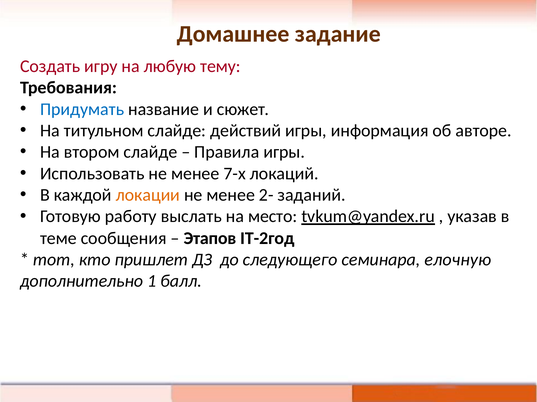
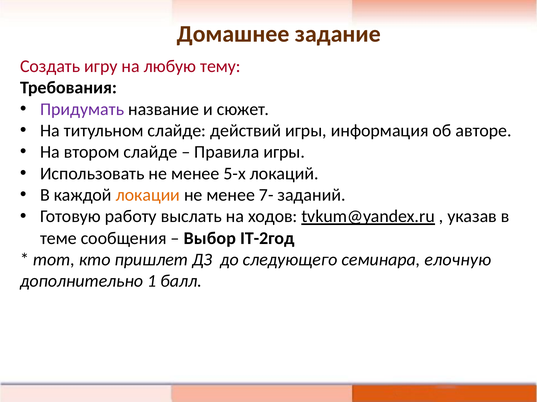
Придумать colour: blue -> purple (82, 109)
7-х: 7-х -> 5-х (235, 174)
2-: 2- -> 7- (266, 195)
место: место -> ходов (273, 217)
Этапов: Этапов -> Выбор (210, 239)
